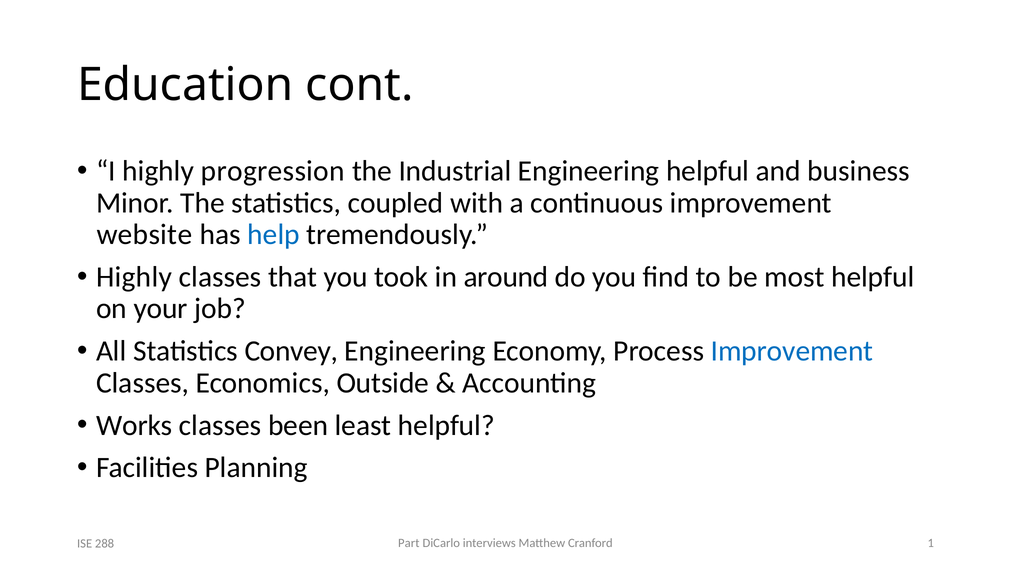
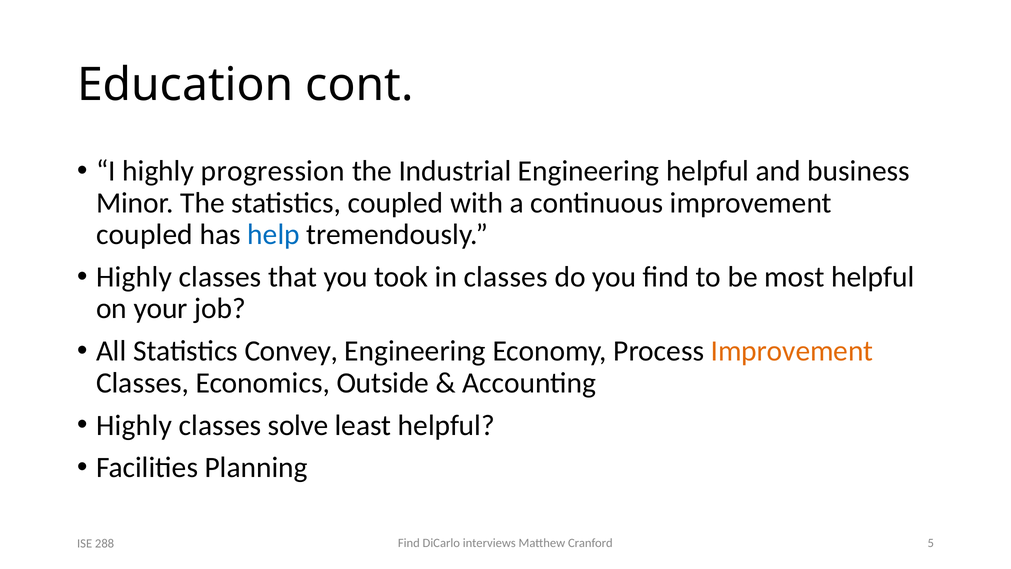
website: website -> coupled (144, 234)
in around: around -> classes (506, 277)
Improvement colour: blue -> orange (792, 351)
Works: Works -> Highly (134, 425)
been: been -> solve (298, 425)
Part: Part -> Find (409, 543)
1: 1 -> 5 (931, 543)
